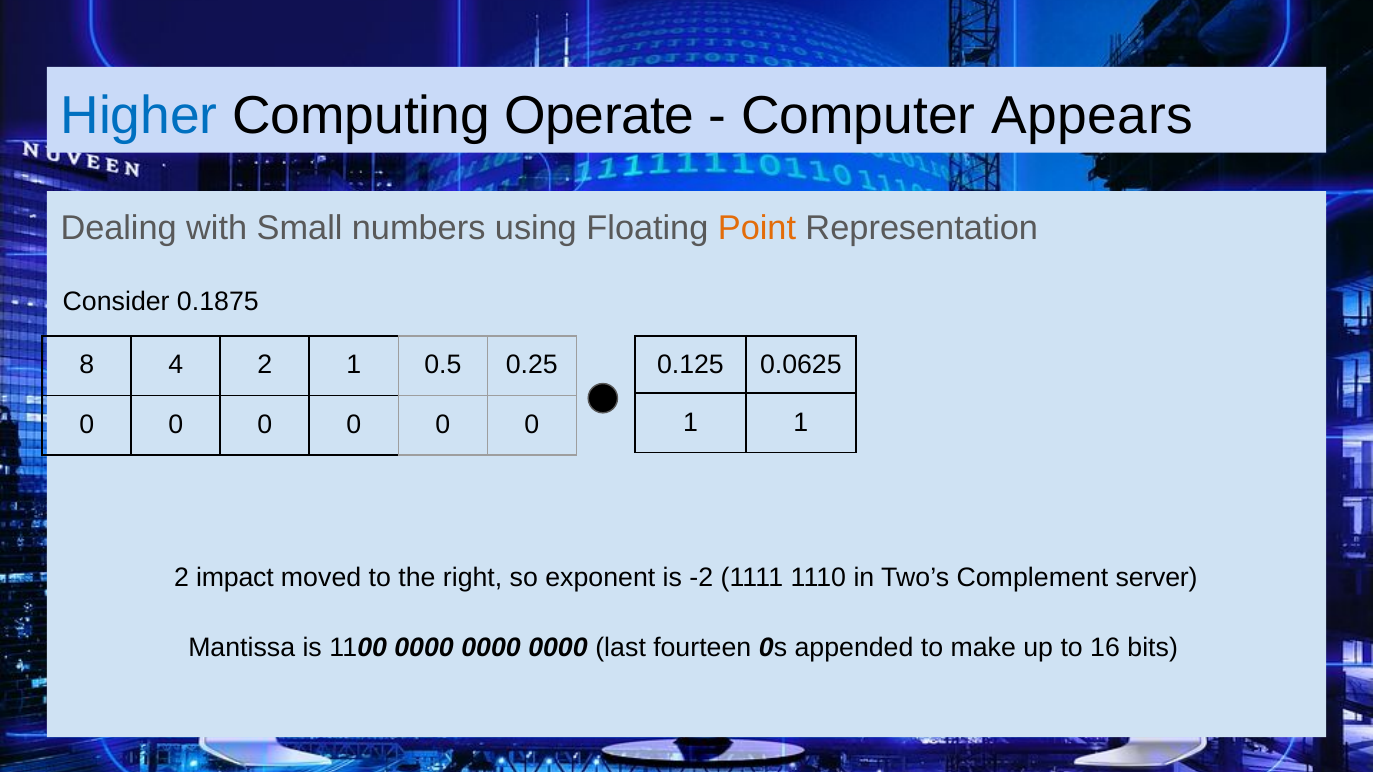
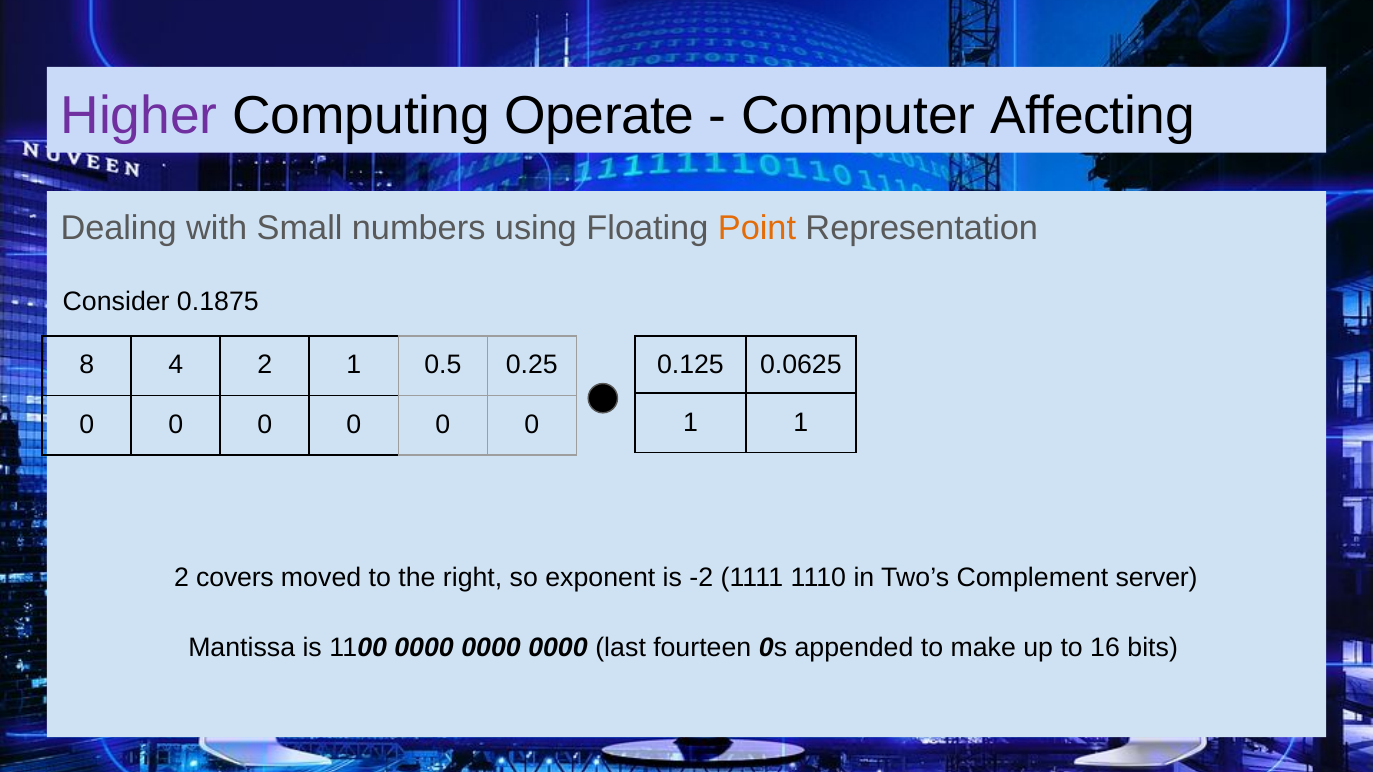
Higher colour: blue -> purple (139, 116)
Appears: Appears -> Affecting (1093, 116)
impact: impact -> covers (235, 578)
